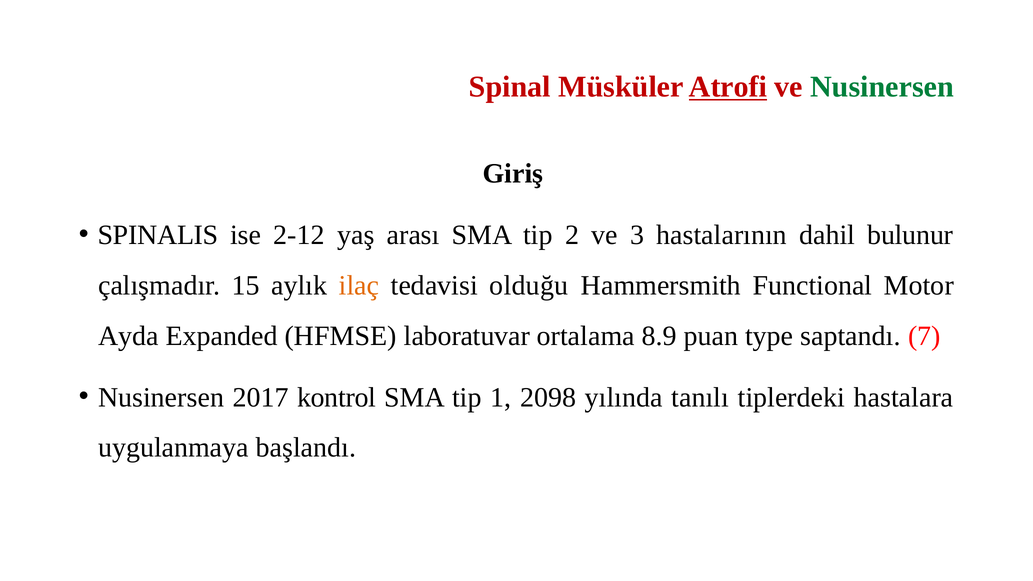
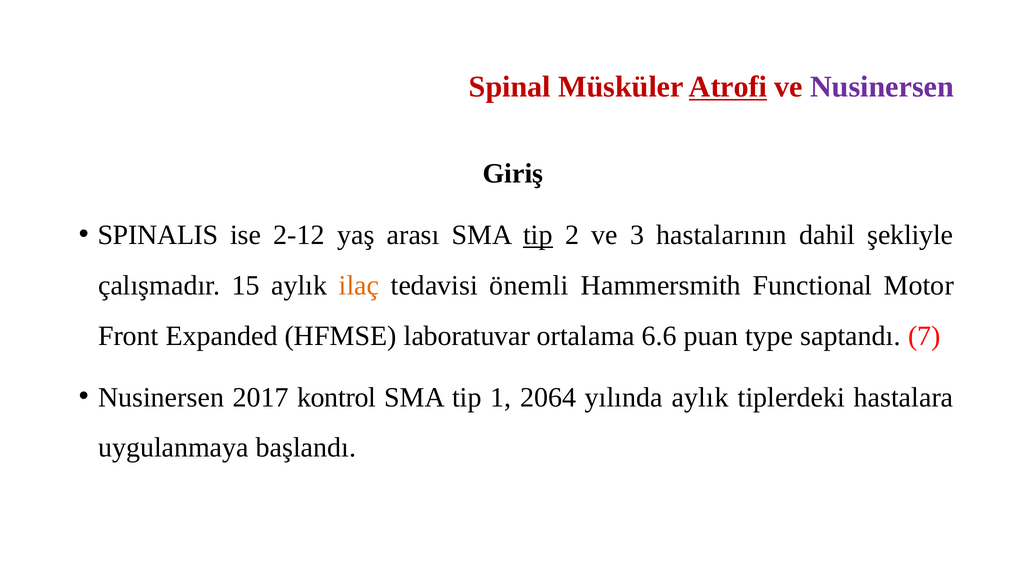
Nusinersen colour: green -> purple (882, 87)
tip underline: none -> present (538, 235)
bulunur: bulunur -> şekliyle (910, 235)
olduğu: olduğu -> önemli (529, 286)
Ayda: Ayda -> Front (128, 336)
8.9: 8.9 -> 6.6 (659, 336)
2098: 2098 -> 2064 (548, 397)
yılında tanılı: tanılı -> aylık (700, 397)
